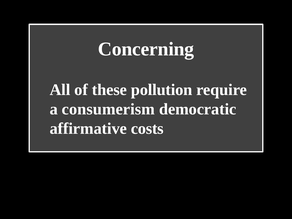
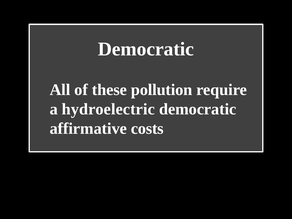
Concerning: Concerning -> Democratic (146, 49)
consumerism: consumerism -> hydroelectric (108, 109)
